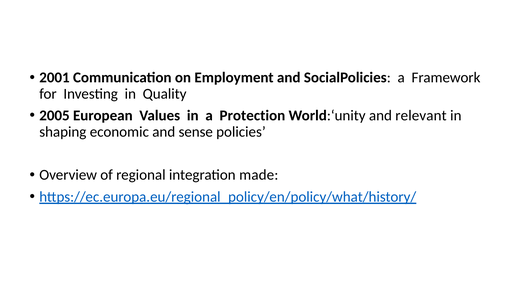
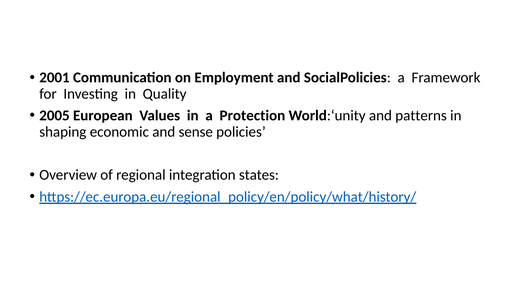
relevant: relevant -> patterns (421, 115)
made: made -> states (259, 175)
